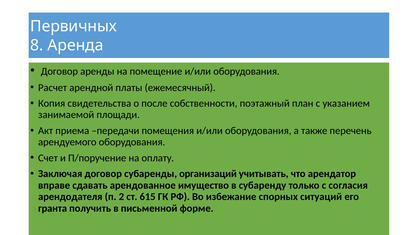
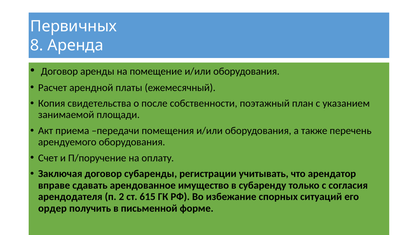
организаций: организаций -> регистрации (208, 174)
гранта: гранта -> ордер (52, 208)
